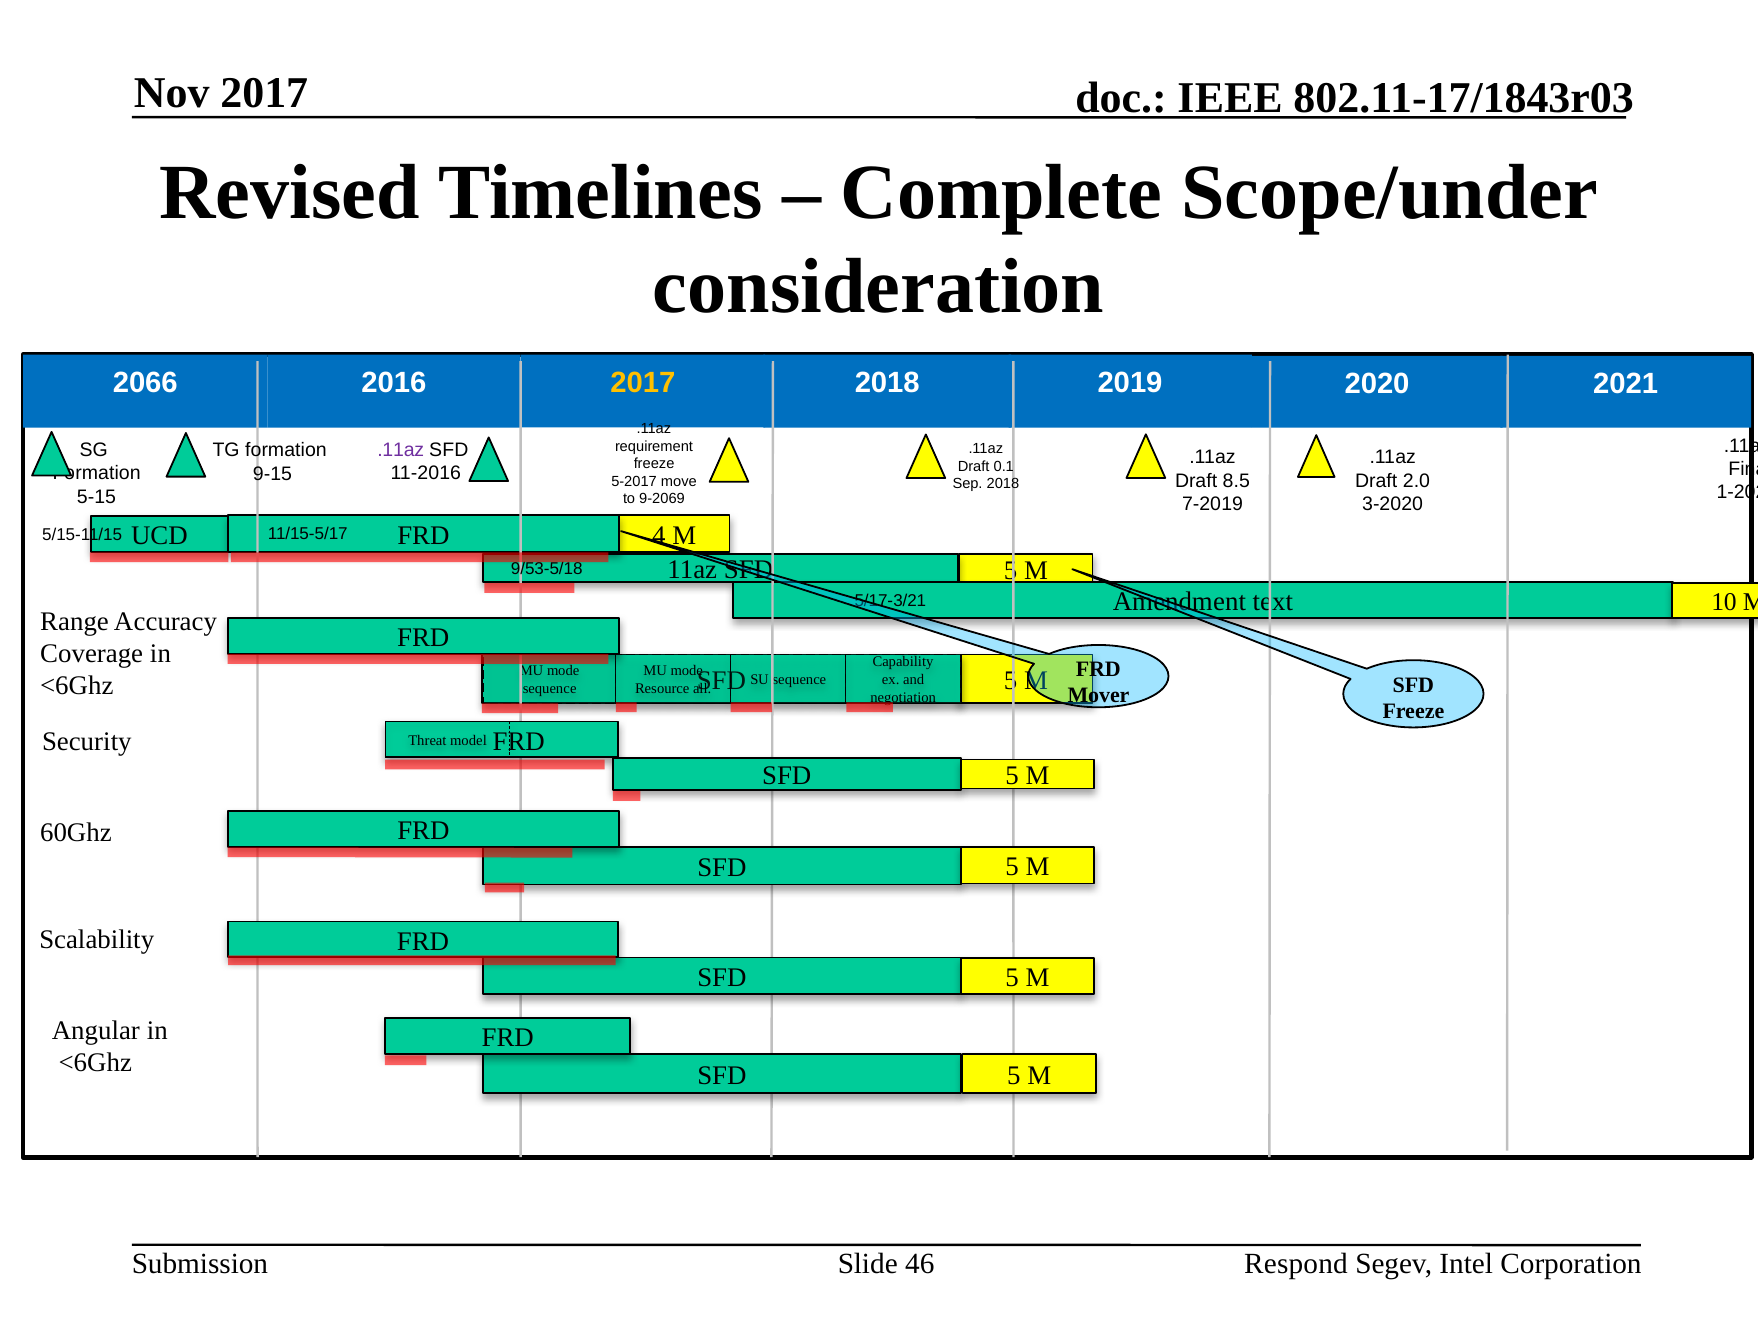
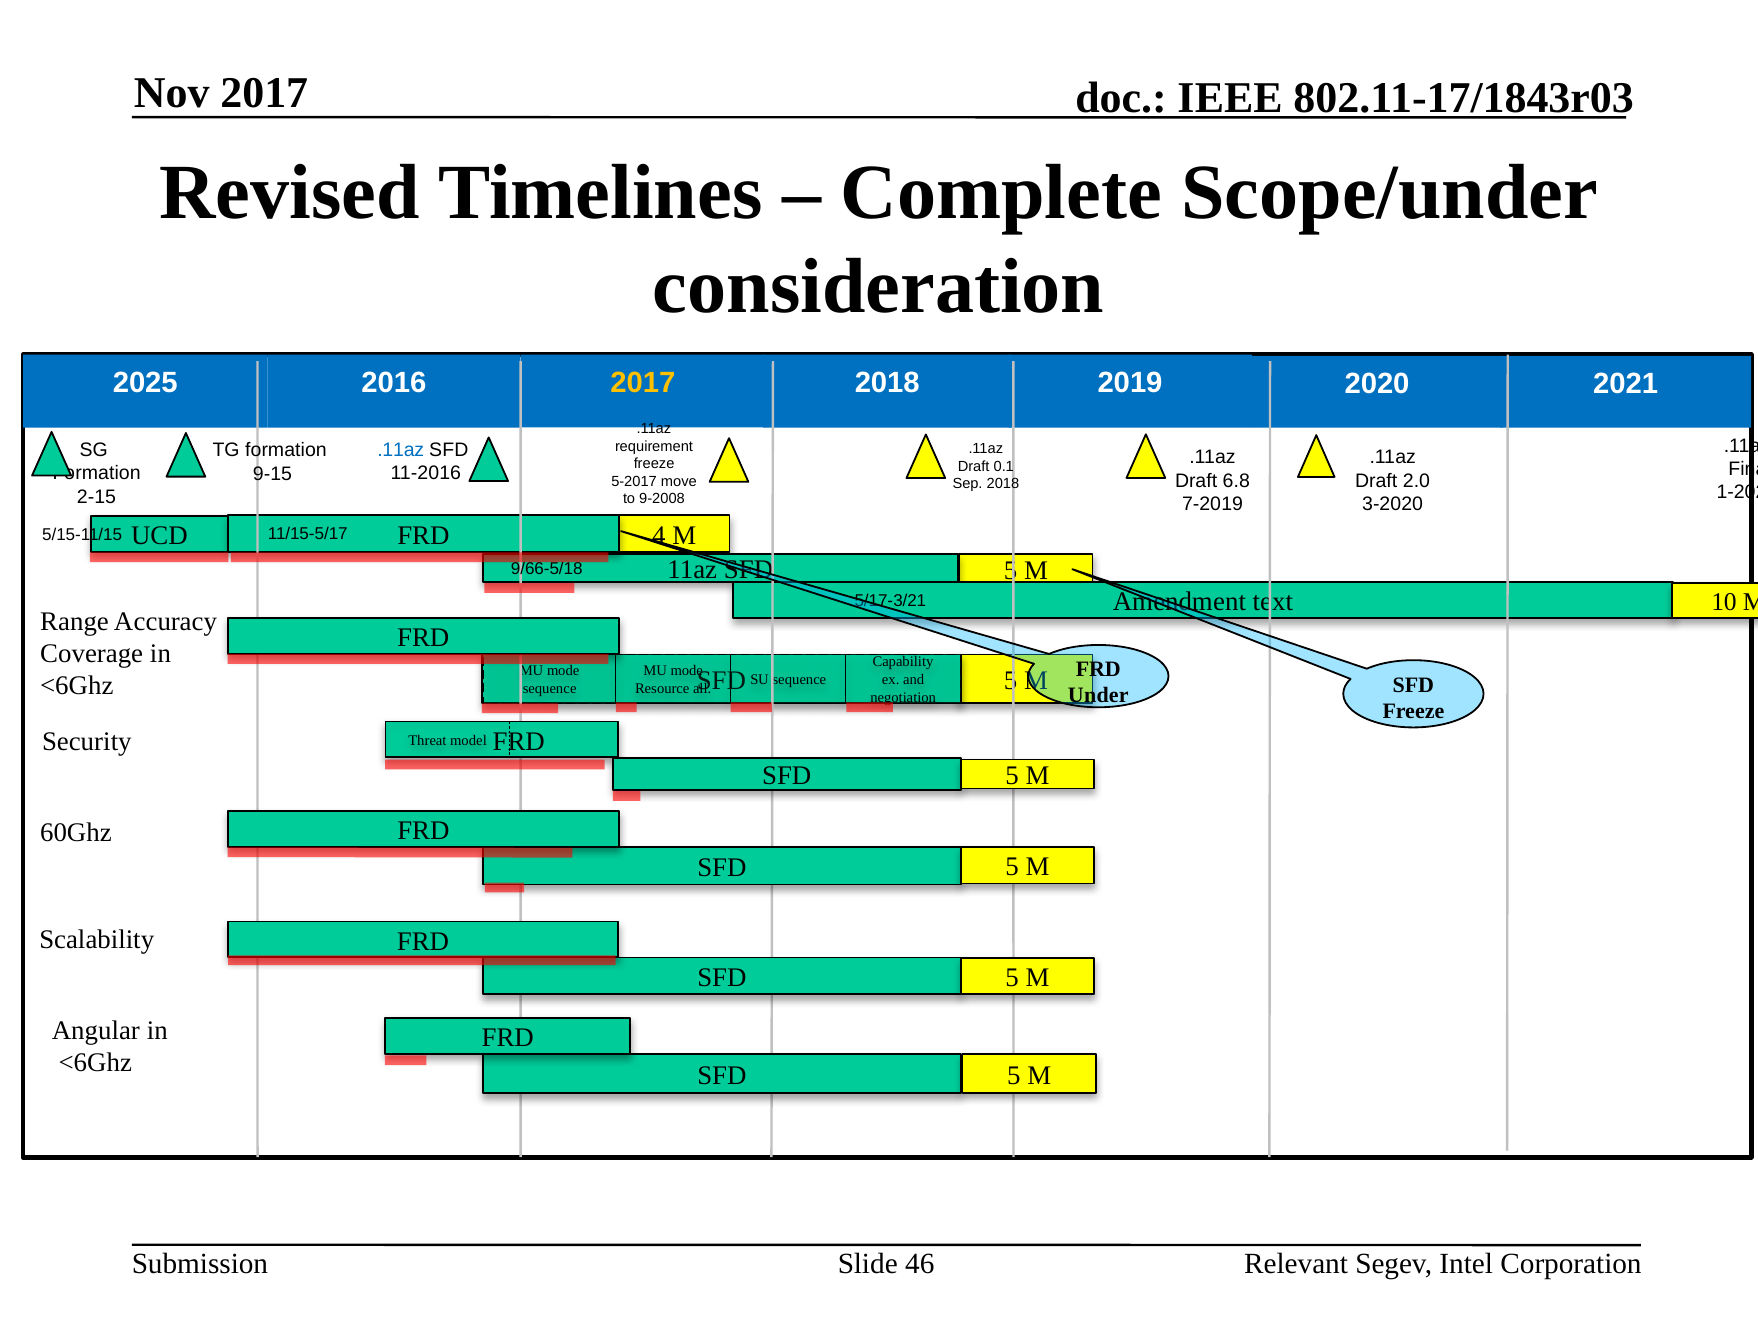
2066: 2066 -> 2025 (145, 383)
.11az colour: purple -> blue (401, 450)
8.5: 8.5 -> 6.8 (1236, 481)
5-15: 5-15 -> 2-15 (96, 497)
9-2069: 9-2069 -> 9-2008 (662, 499)
9/53-5/18: 9/53-5/18 -> 9/66-5/18 (547, 569)
Mover: Mover -> Under (1098, 696)
Respond: Respond -> Relevant (1296, 1265)
